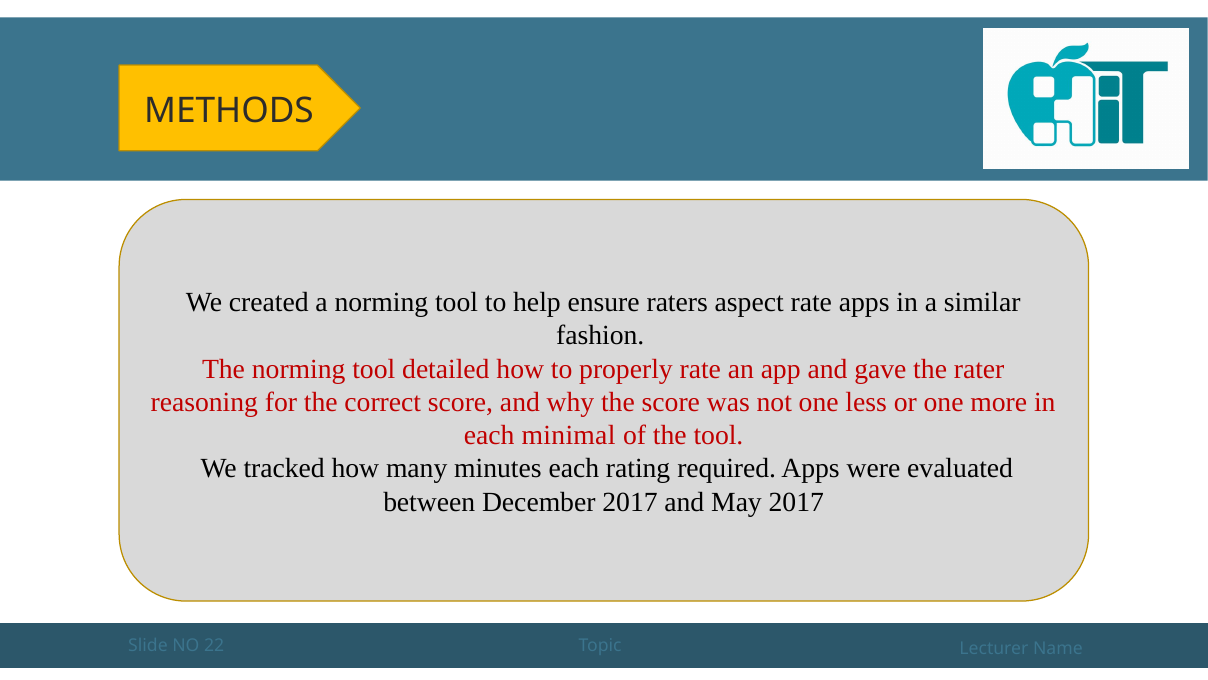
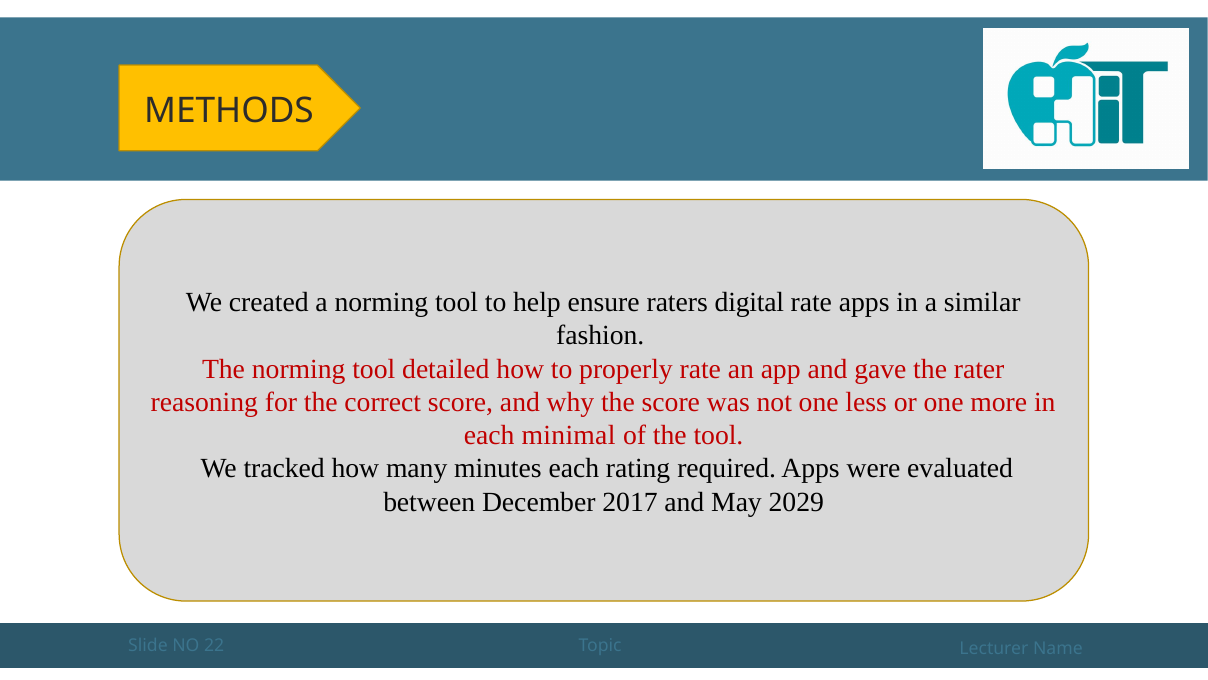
aspect: aspect -> digital (749, 302)
May 2017: 2017 -> 2029 (796, 502)
